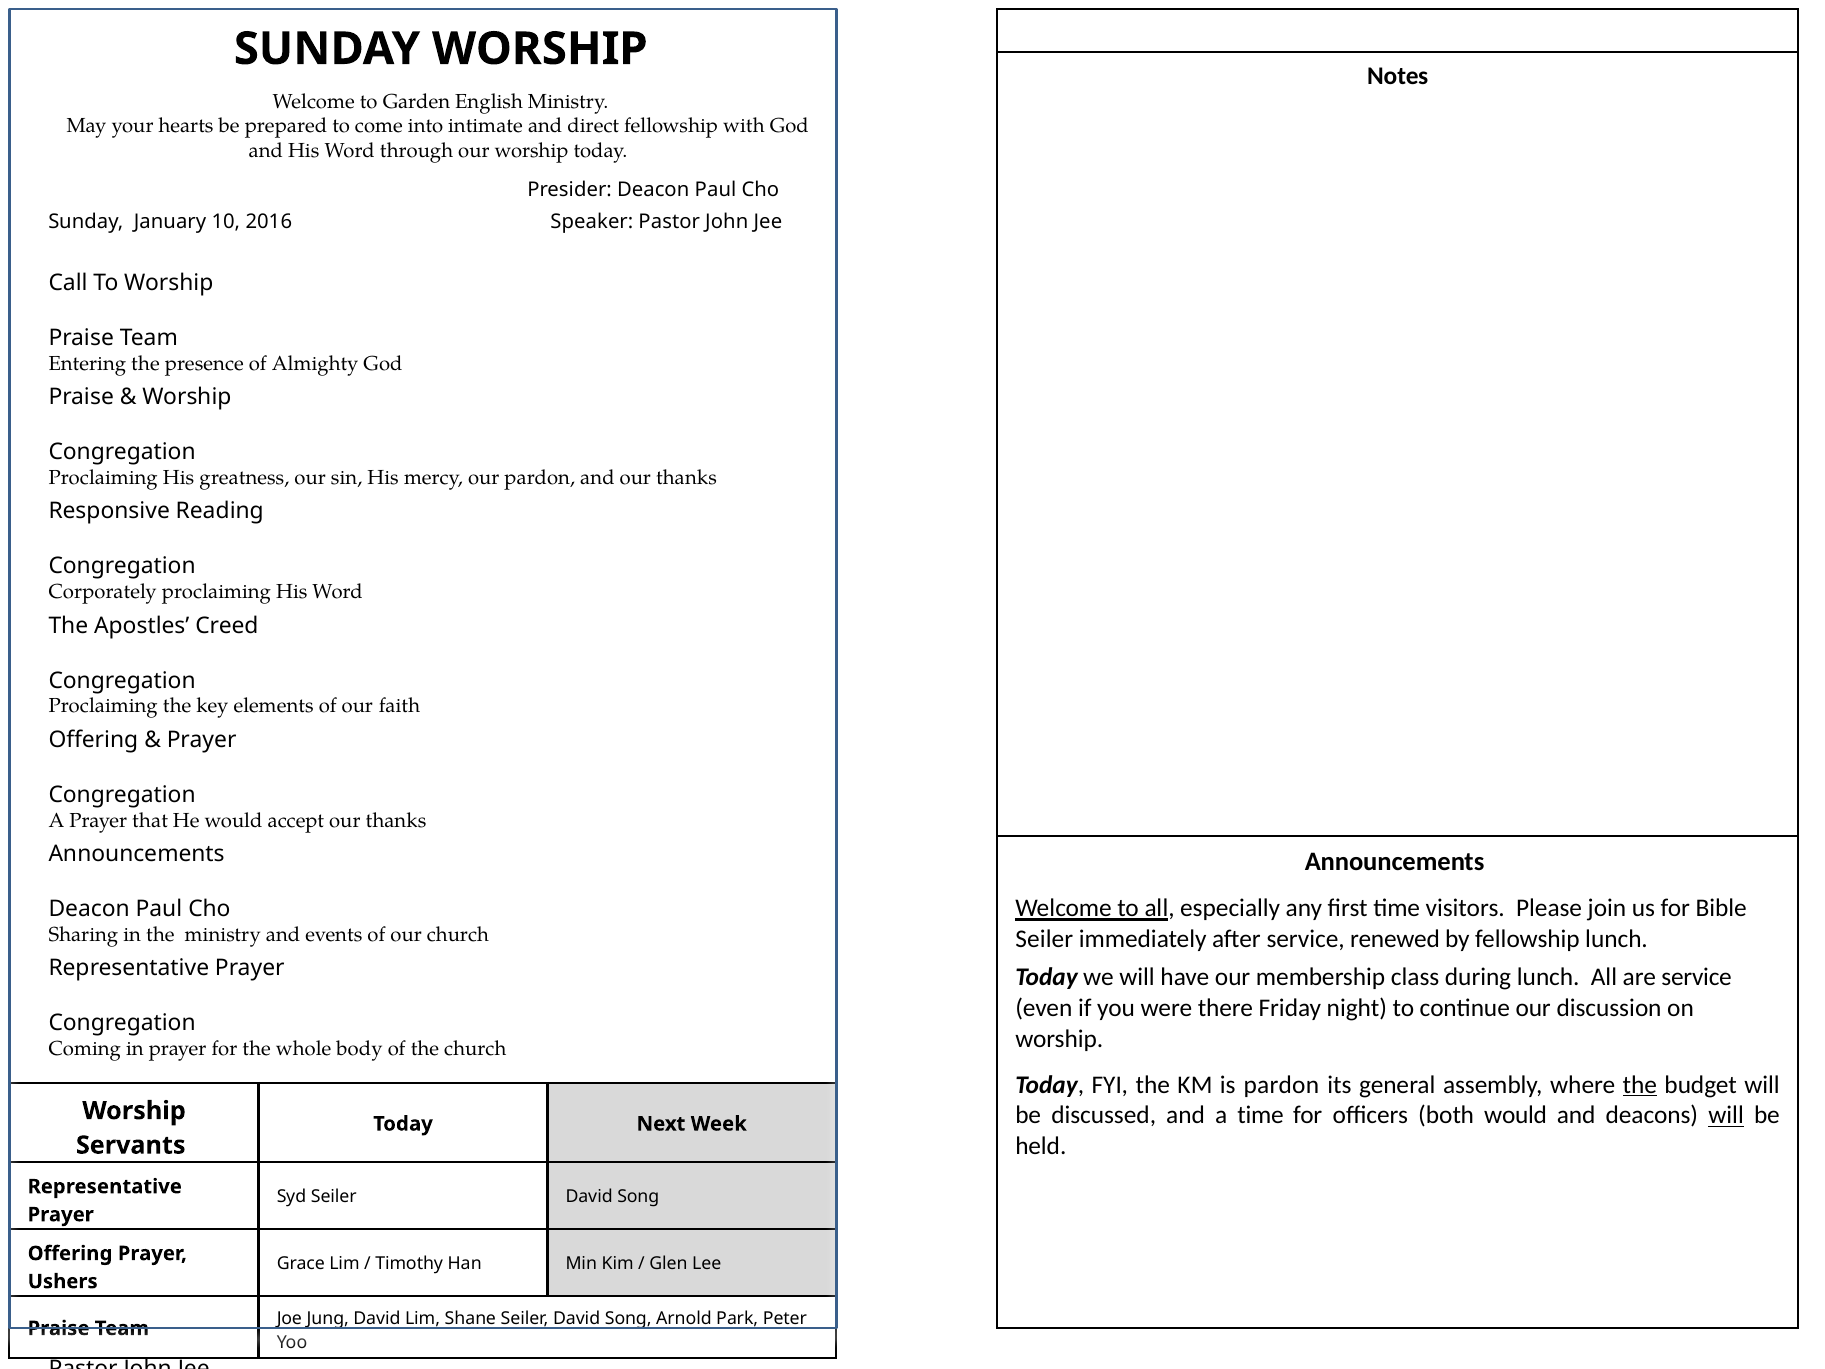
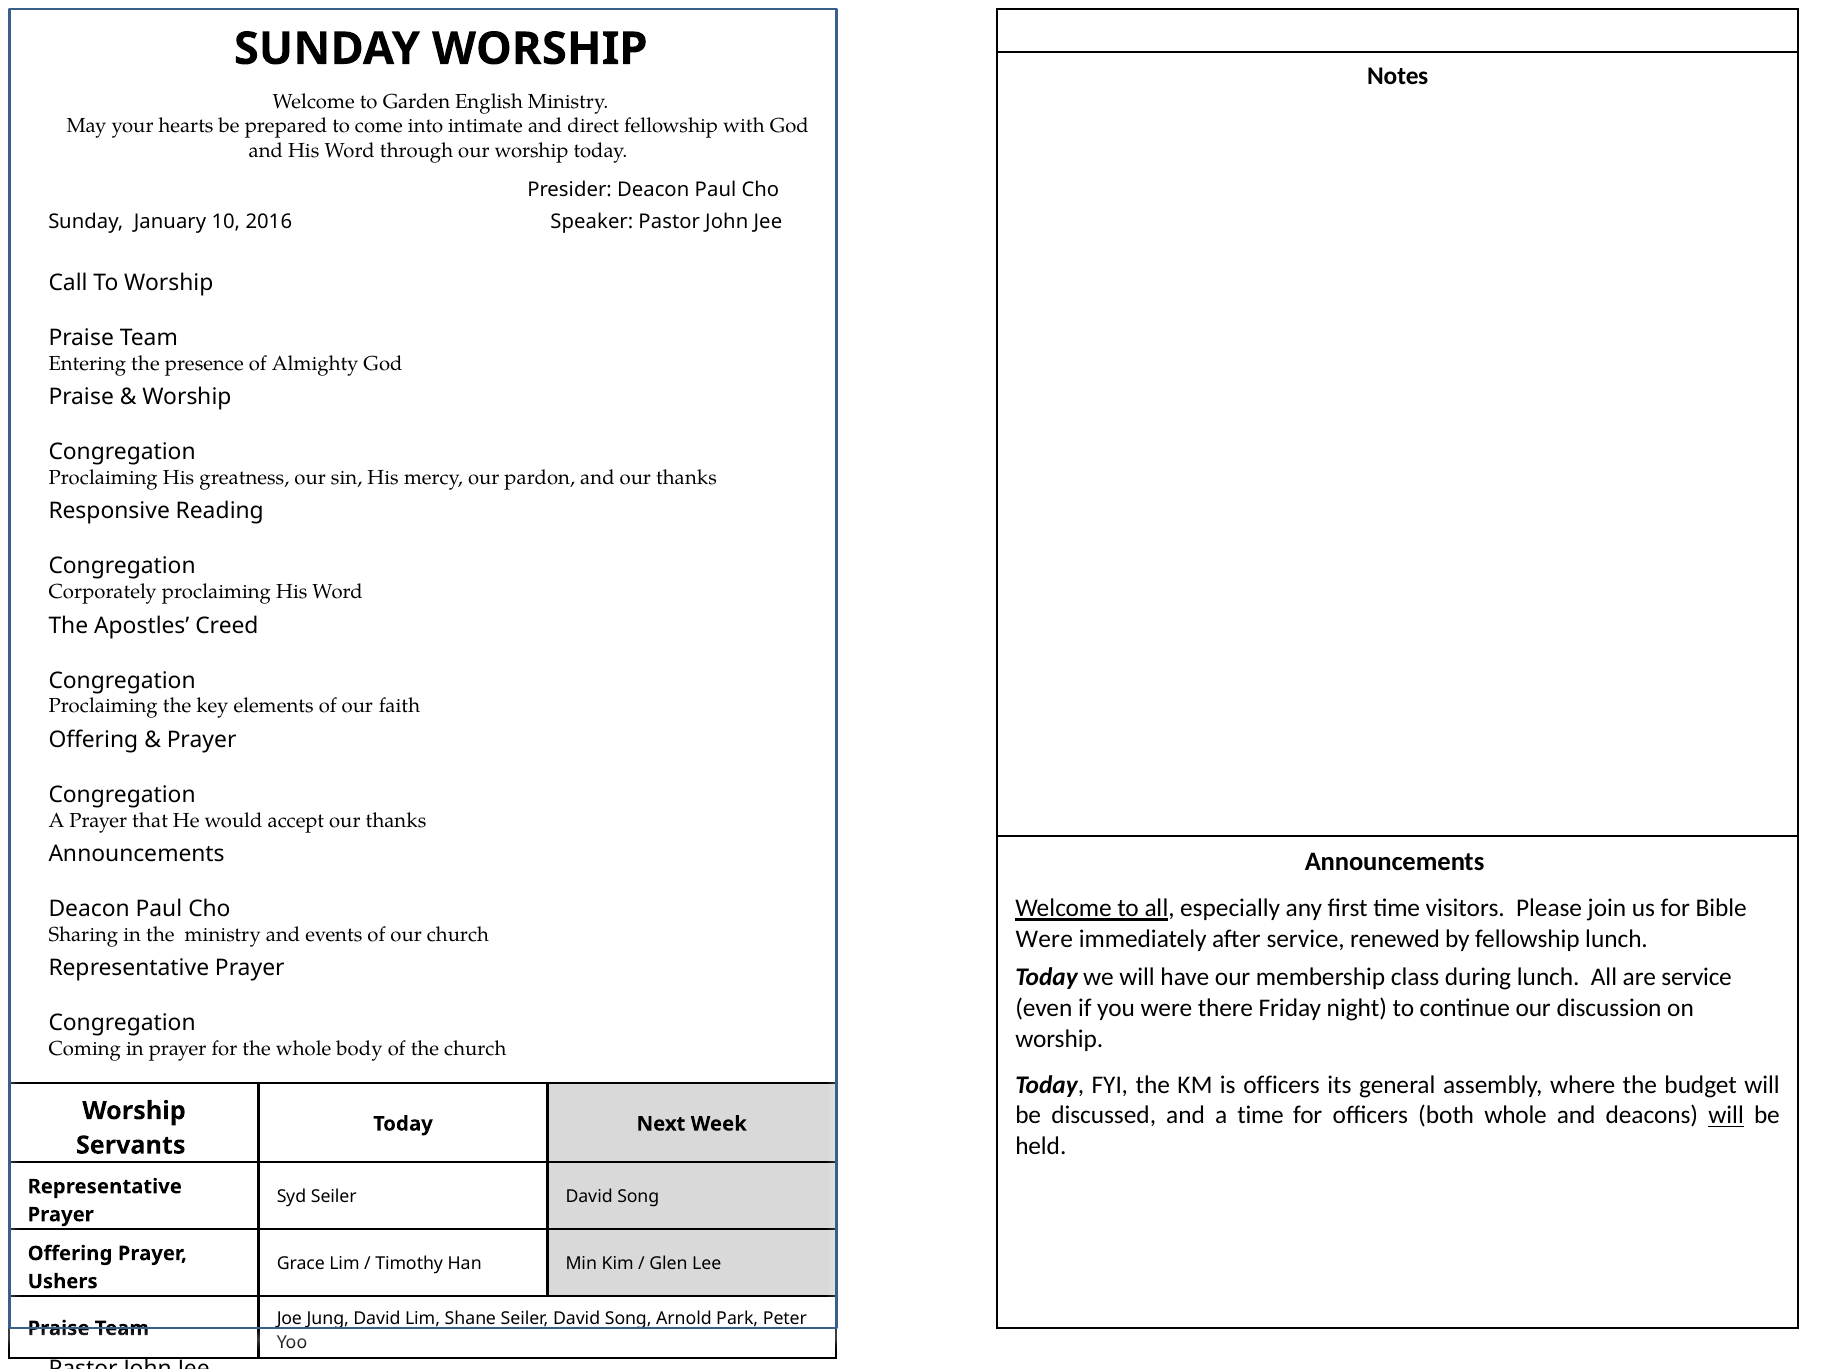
Seiler: Seiler -> Were (1044, 939)
is pardon: pardon -> officers (1282, 1085)
the underline: present -> none (1640, 1085)
both would: would -> whole (1516, 1115)
